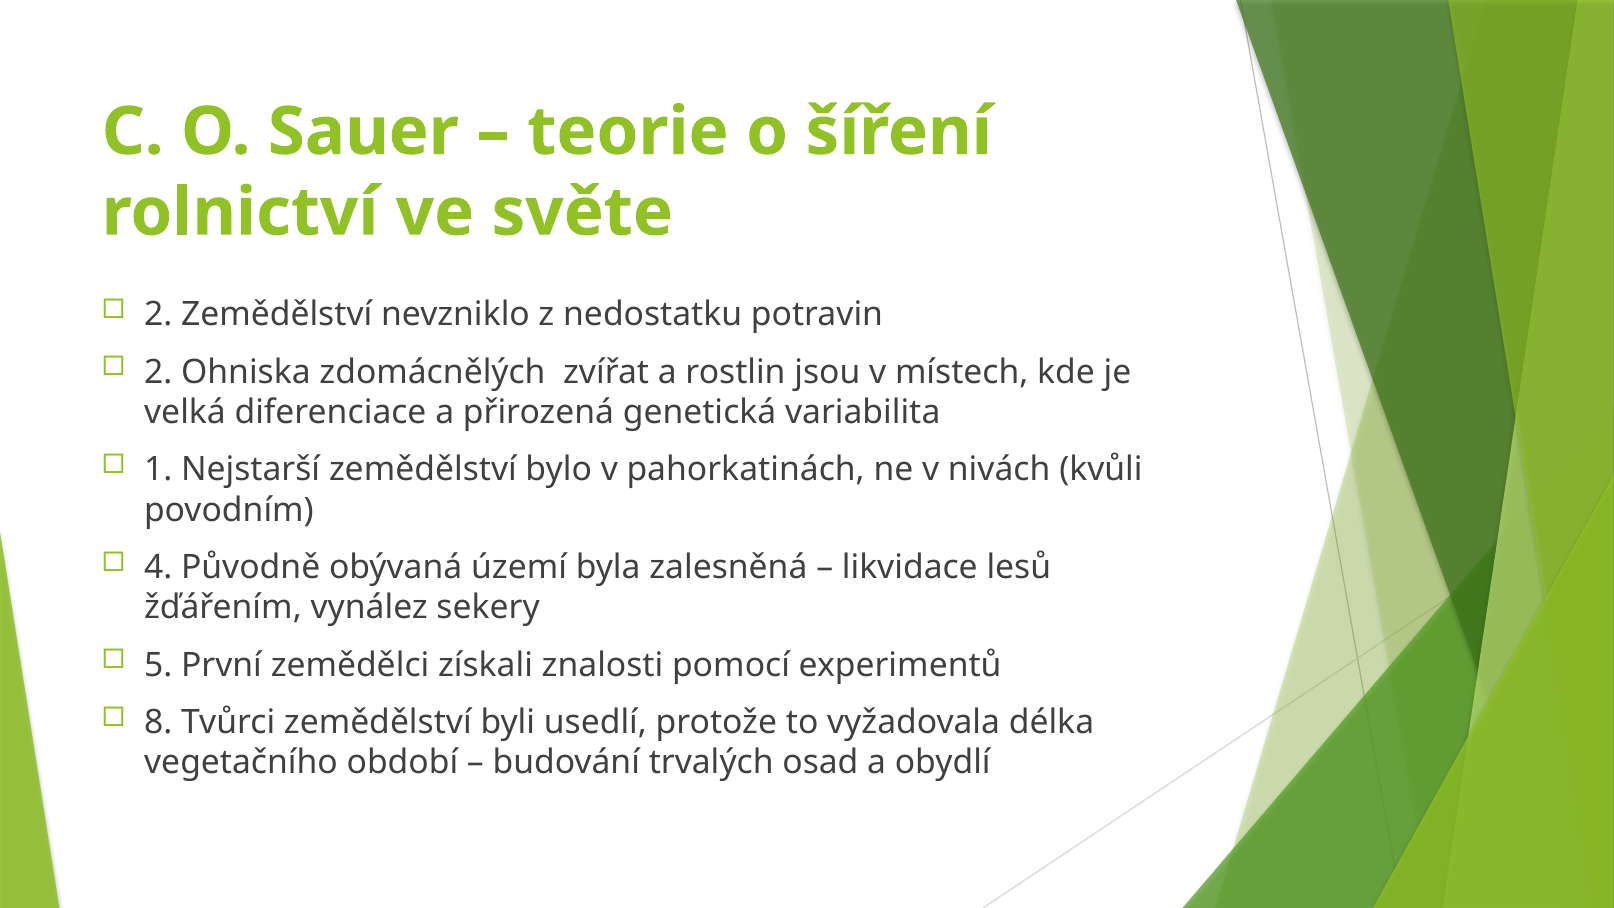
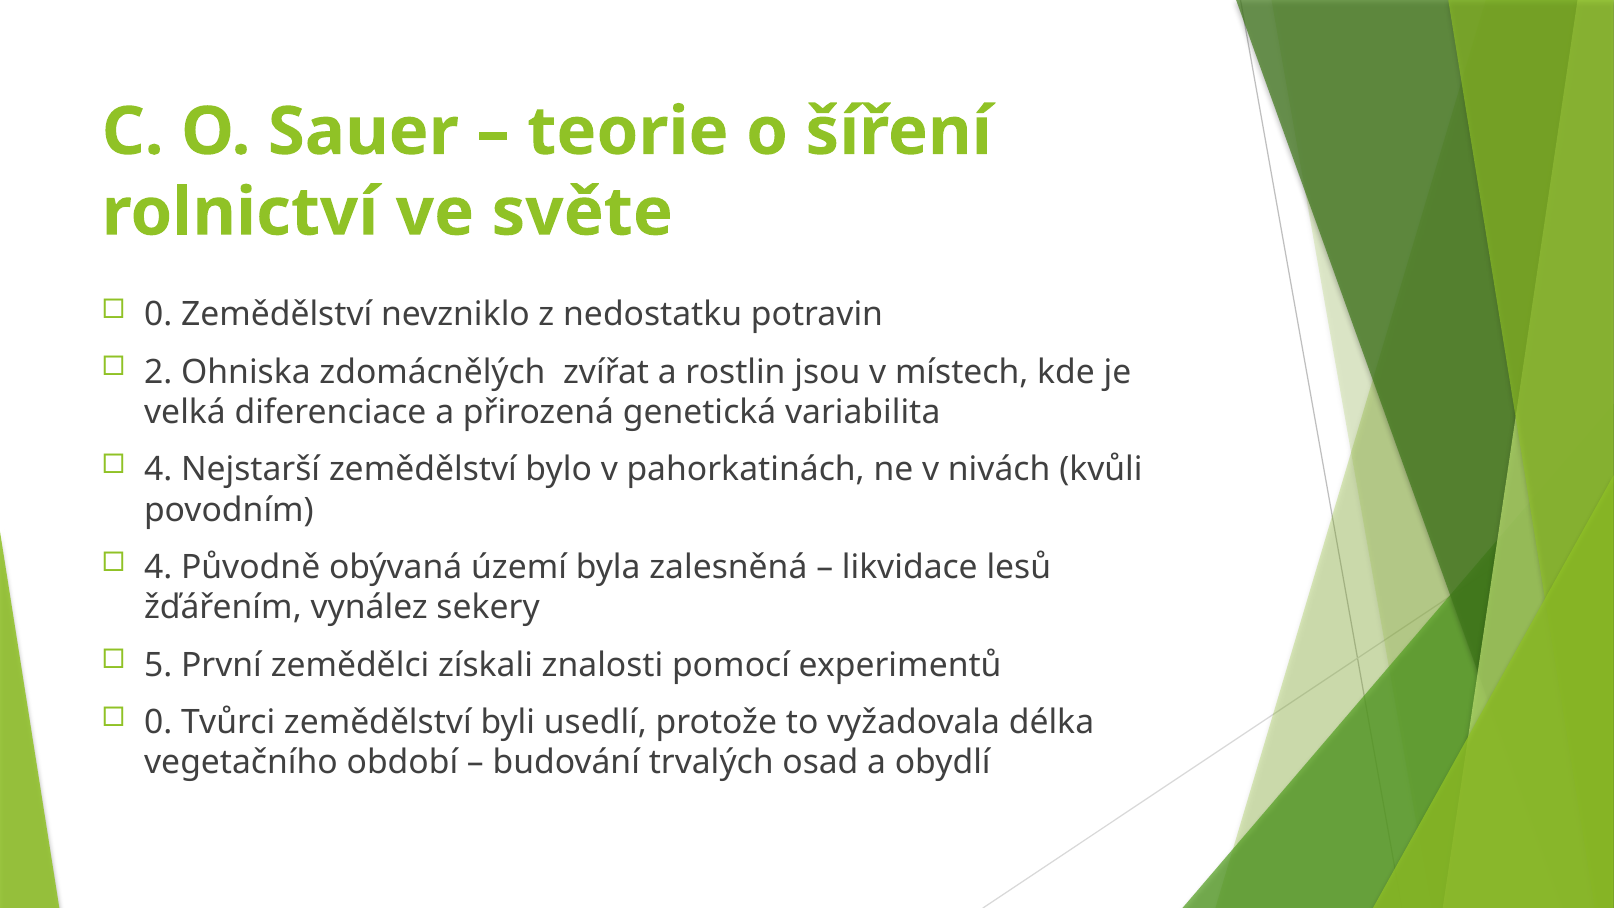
2: 2 -> 0 (158, 315)
1: 1 -> 4 (158, 470)
8: 8 -> 0 (158, 722)
